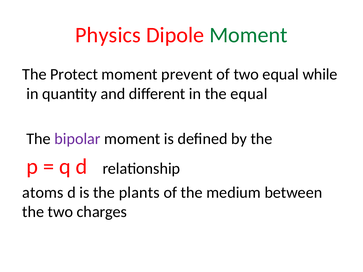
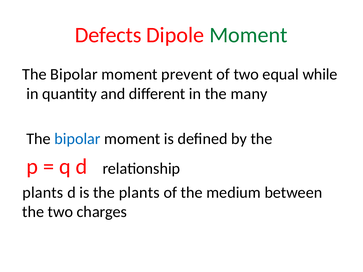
Physics: Physics -> Defects (108, 35)
Protect: Protect -> Bipolar (74, 74)
the equal: equal -> many (249, 94)
bipolar colour: purple -> blue (77, 139)
atoms: atoms -> plants (43, 193)
